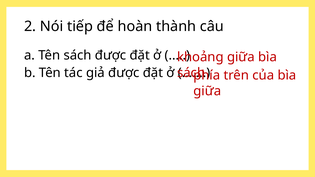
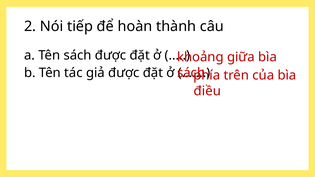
giữa: giữa -> điều (207, 91)
